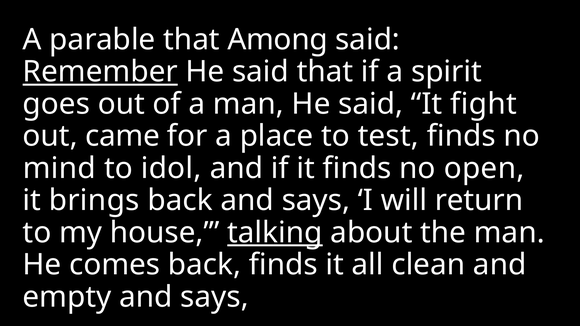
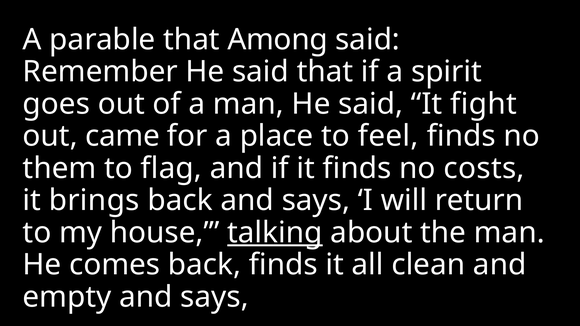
Remember underline: present -> none (100, 72)
test: test -> feel (388, 136)
mind: mind -> them (59, 168)
idol: idol -> flag (171, 168)
open: open -> costs (484, 168)
